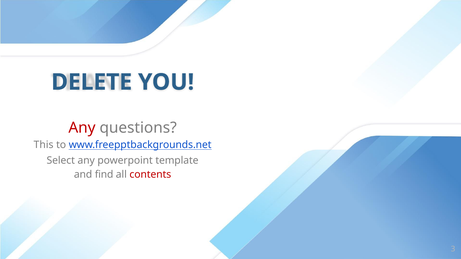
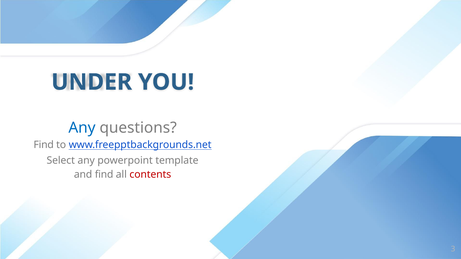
DELETE: DELETE -> UNDER (92, 82)
Any colour: red -> blue (82, 128)
This: This -> Find (44, 145)
